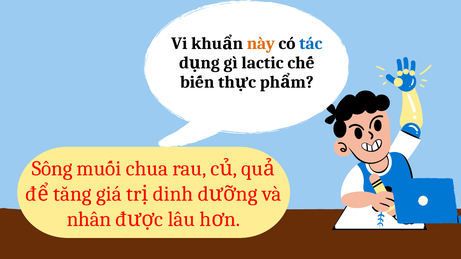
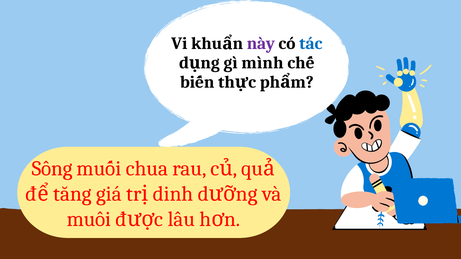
này colour: orange -> purple (261, 44)
lactic: lactic -> mình (262, 63)
nhân: nhân -> muối (89, 219)
